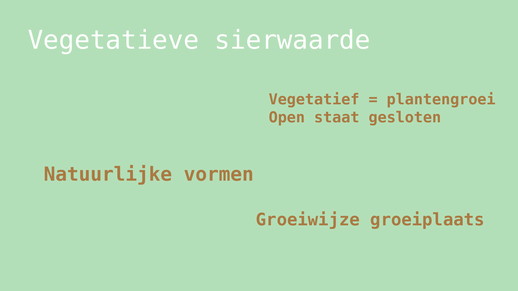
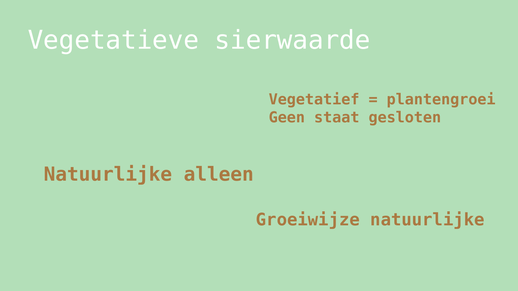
Open: Open -> Geen (287, 118)
vormen: vormen -> alleen (219, 175)
Groeiwijze groeiplaats: groeiplaats -> natuurlijke (427, 220)
